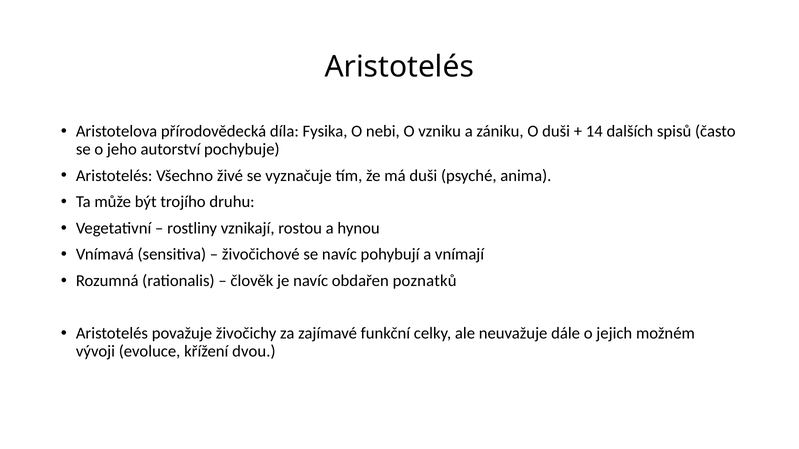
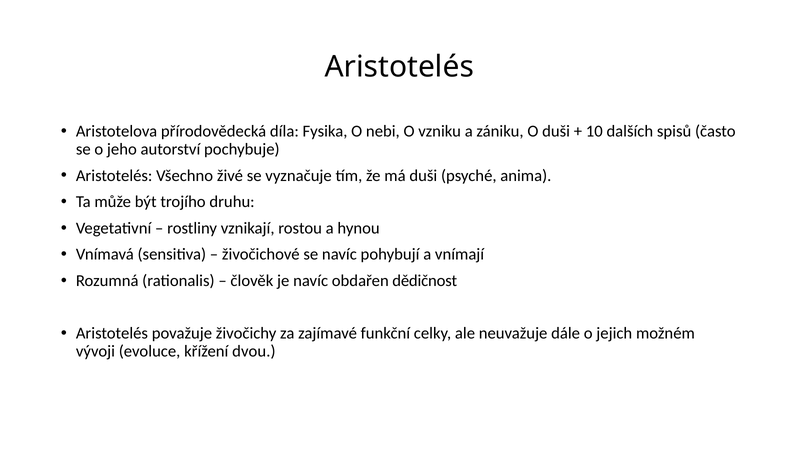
14: 14 -> 10 (594, 132)
poznatků: poznatků -> dědičnost (425, 281)
